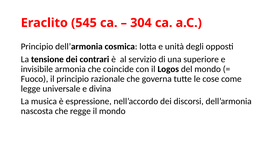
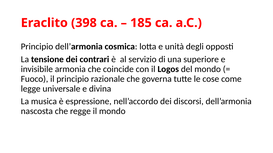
545: 545 -> 398 (84, 23)
304: 304 -> 185 (141, 23)
